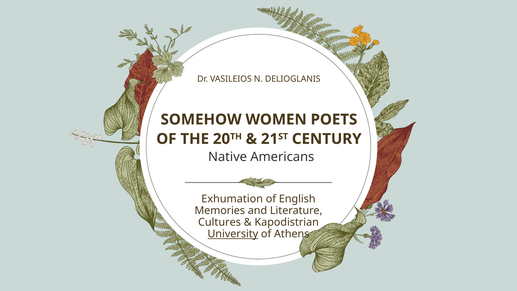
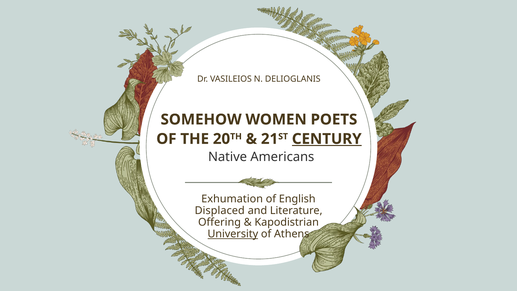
CENTURY underline: none -> present (327, 139)
Memories: Memories -> Displaced (220, 211)
Cultures: Cultures -> Offering (220, 222)
